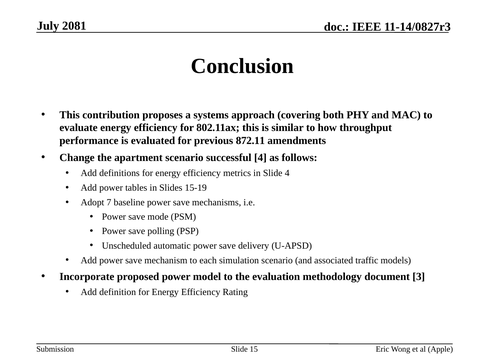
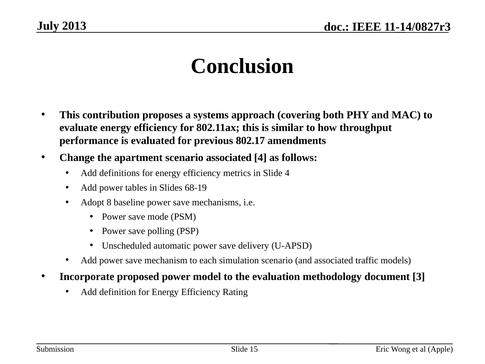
2081: 2081 -> 2013 (74, 26)
872.11: 872.11 -> 802.17 (250, 141)
scenario successful: successful -> associated (229, 158)
15-19: 15-19 -> 68-19 (196, 188)
7: 7 -> 8 (109, 202)
